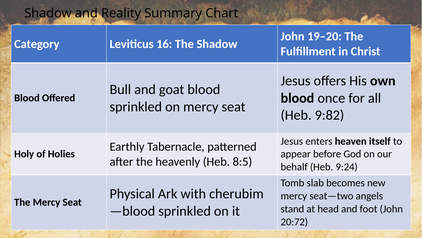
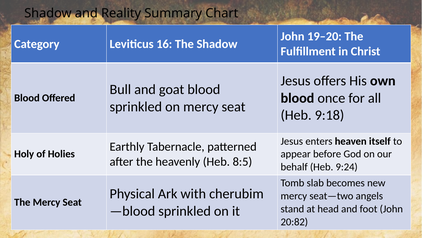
9:82: 9:82 -> 9:18 (329, 115)
20:72: 20:72 -> 20:82 (294, 221)
